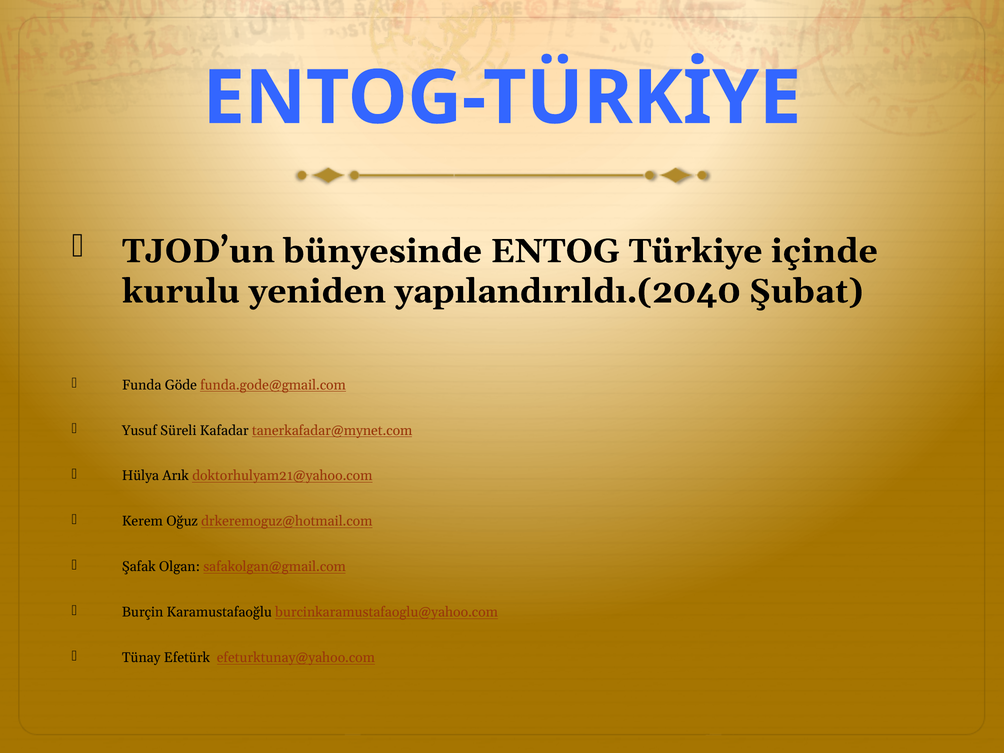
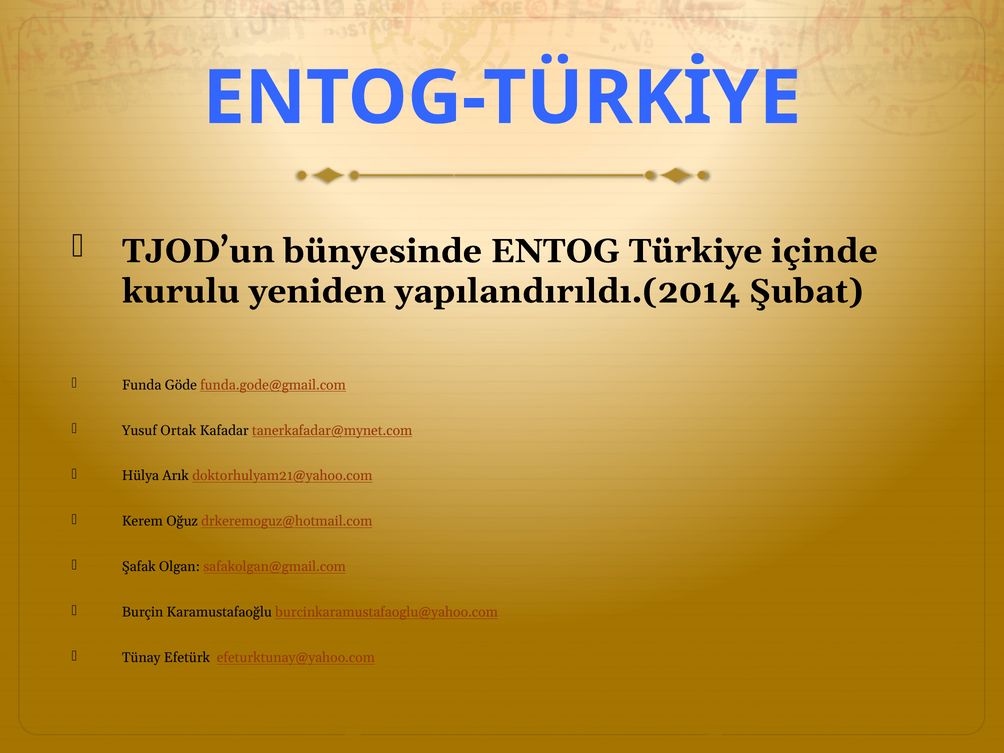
yapılandırıldı.(2040: yapılandırıldı.(2040 -> yapılandırıldı.(2014 (567, 291)
Süreli: Süreli -> Ortak (178, 430)
